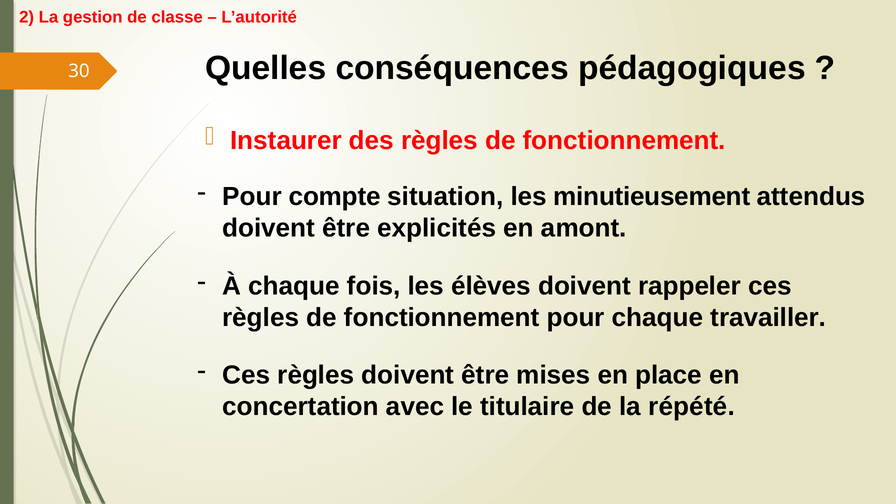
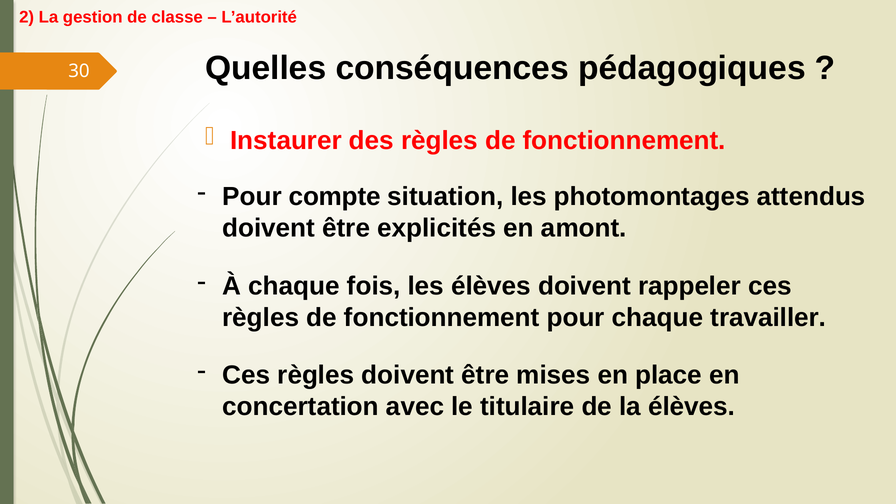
minutieusement: minutieusement -> photomontages (652, 197)
la répété: répété -> élèves (692, 407)
